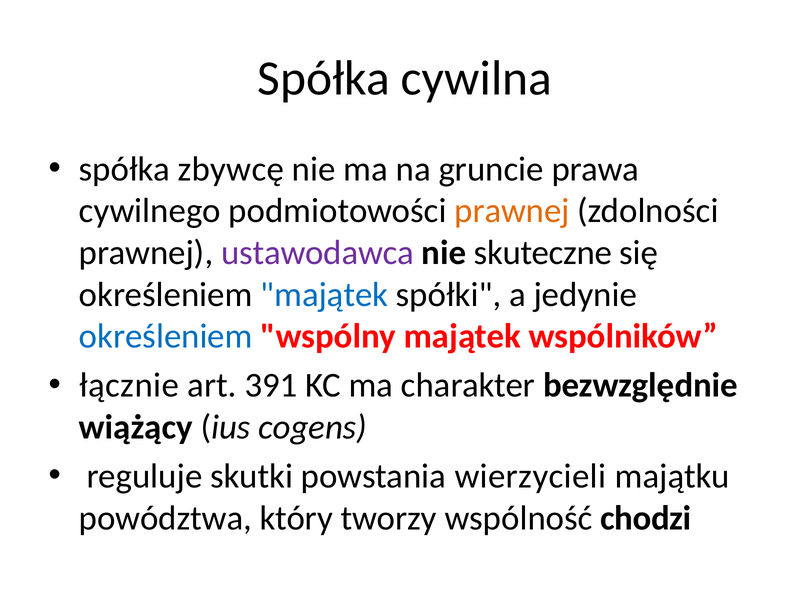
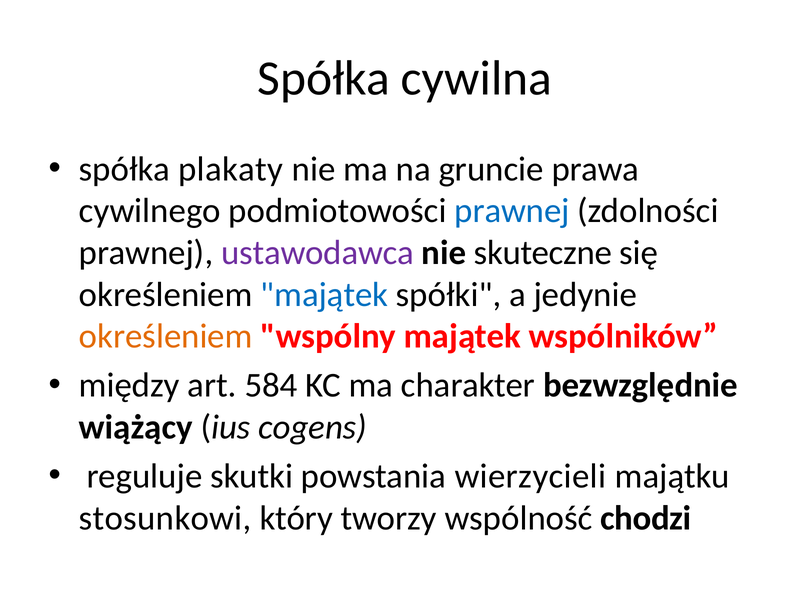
zbywcę: zbywcę -> plakaty (231, 169)
prawnej colour: orange -> blue (512, 211)
określeniem colour: blue -> orange (166, 337)
łącznie: łącznie -> między (129, 386)
391: 391 -> 584 (271, 386)
powództwa: powództwa -> stosunkowi (165, 519)
